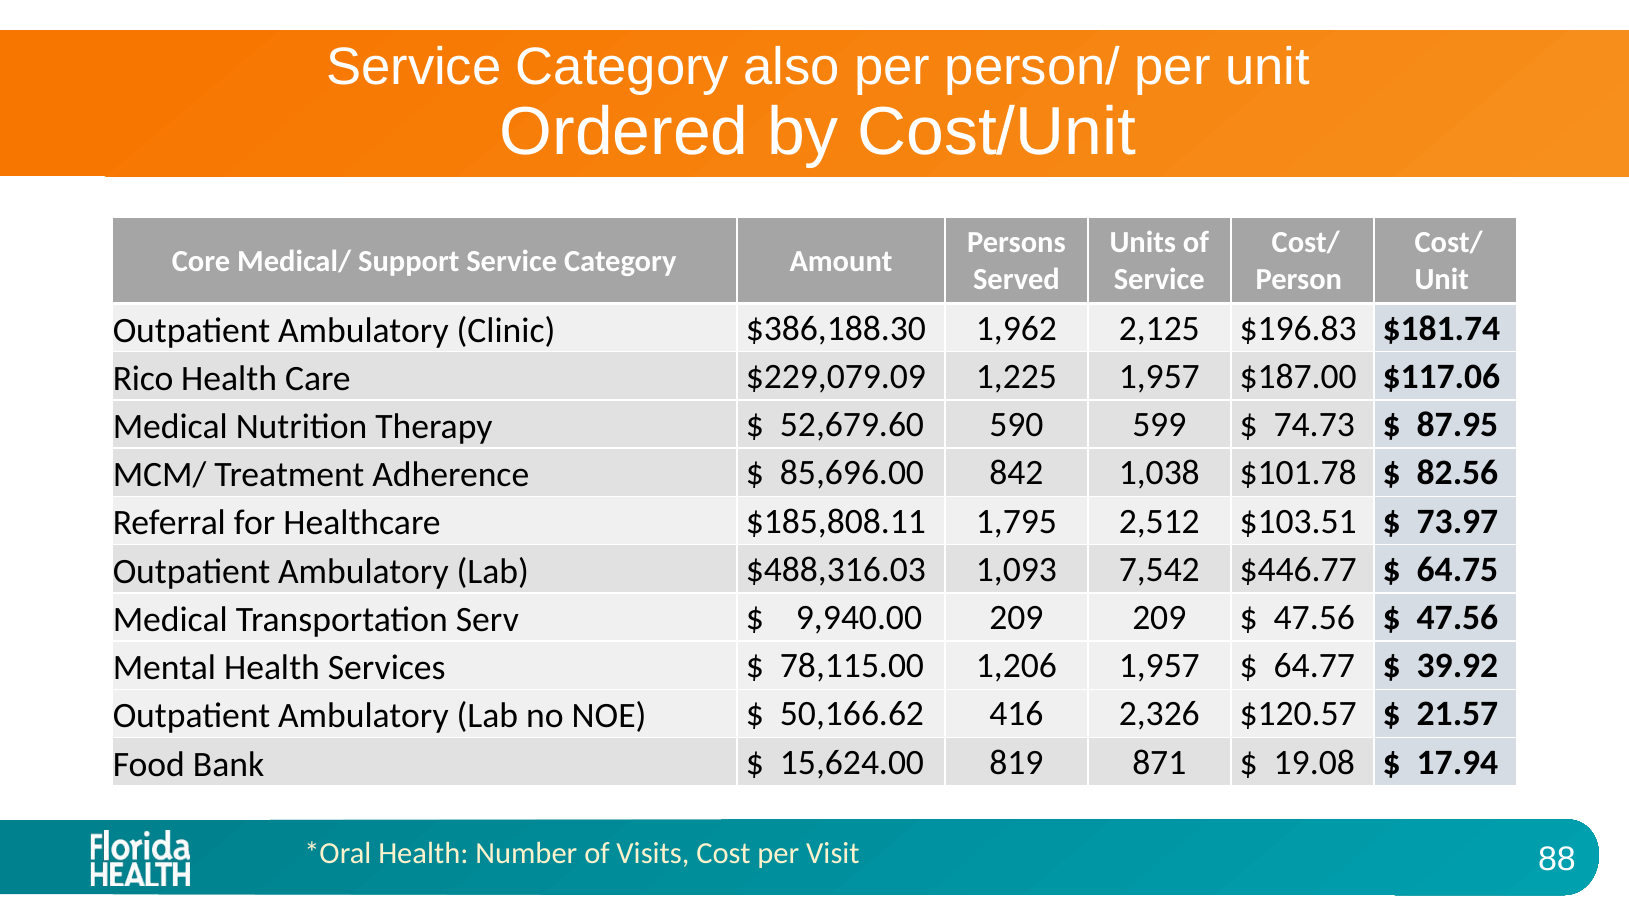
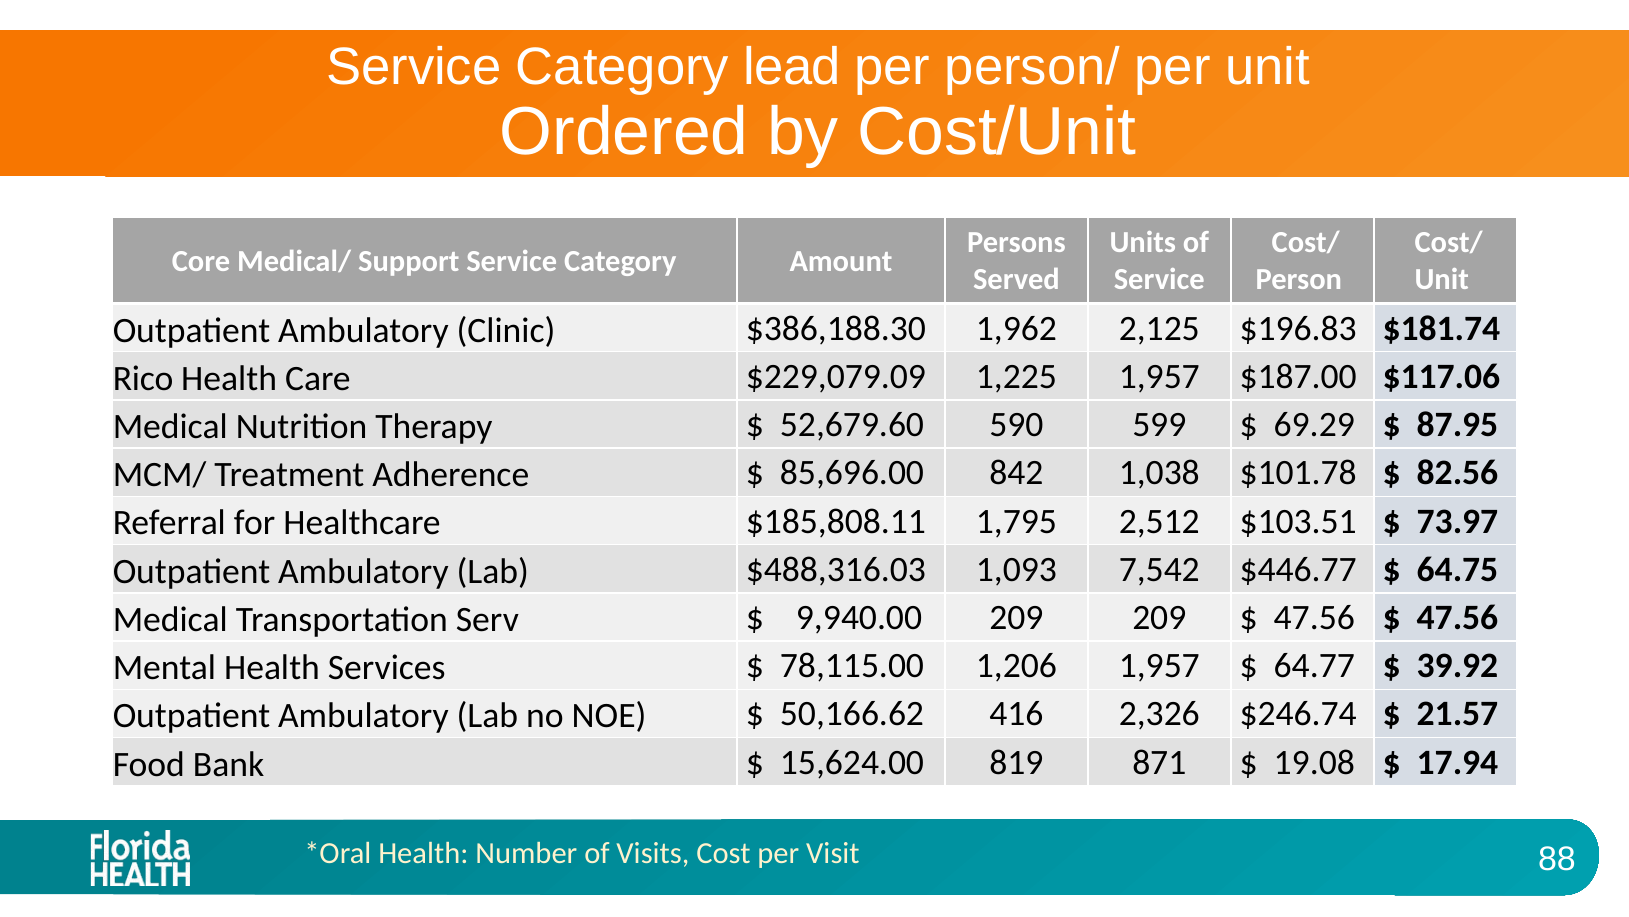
also: also -> lead (792, 67)
74.73: 74.73 -> 69.29 (1314, 425)
$120.57: $120.57 -> $246.74 (1298, 714)
